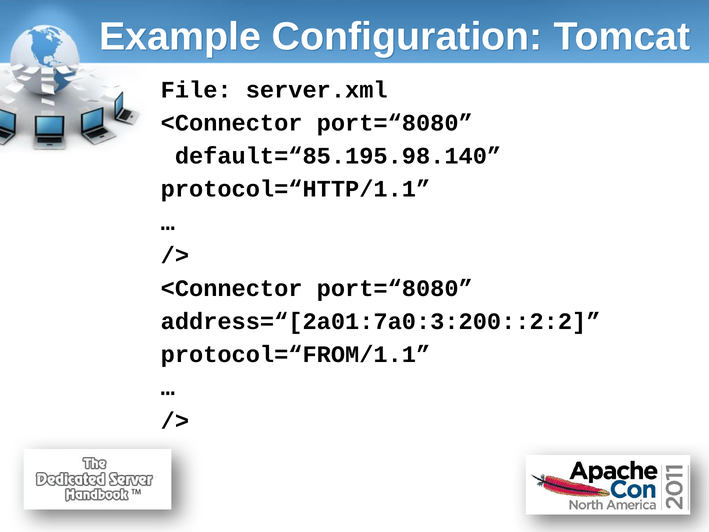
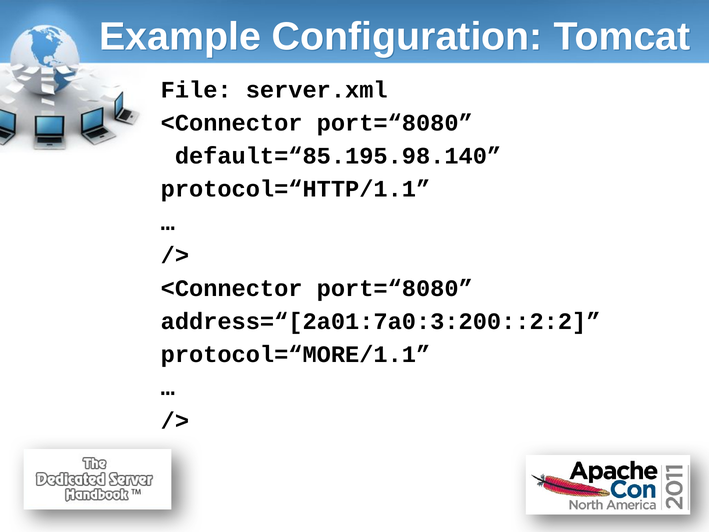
protocol=“FROM/1.1: protocol=“FROM/1.1 -> protocol=“MORE/1.1 (295, 354)
